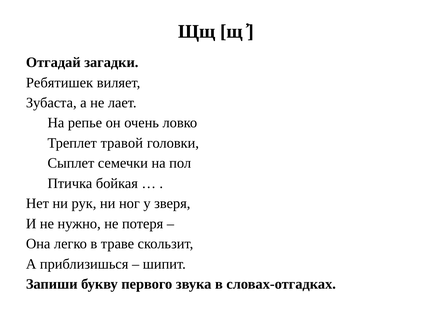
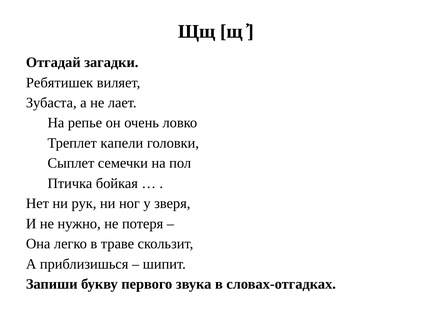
травой: травой -> капели (122, 143)
